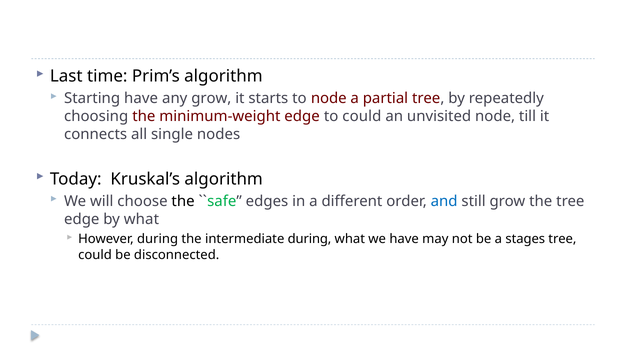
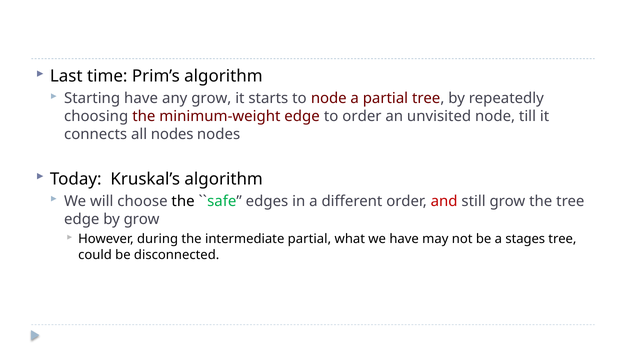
to could: could -> order (362, 117)
all single: single -> nodes (172, 135)
and colour: blue -> red (444, 201)
by what: what -> grow (142, 219)
intermediate during: during -> partial (309, 239)
